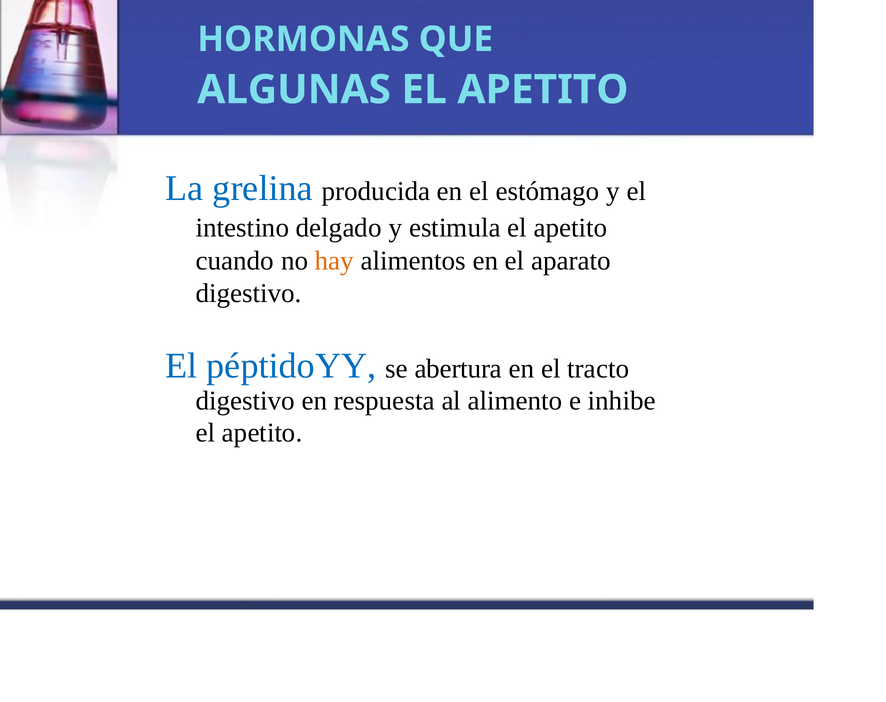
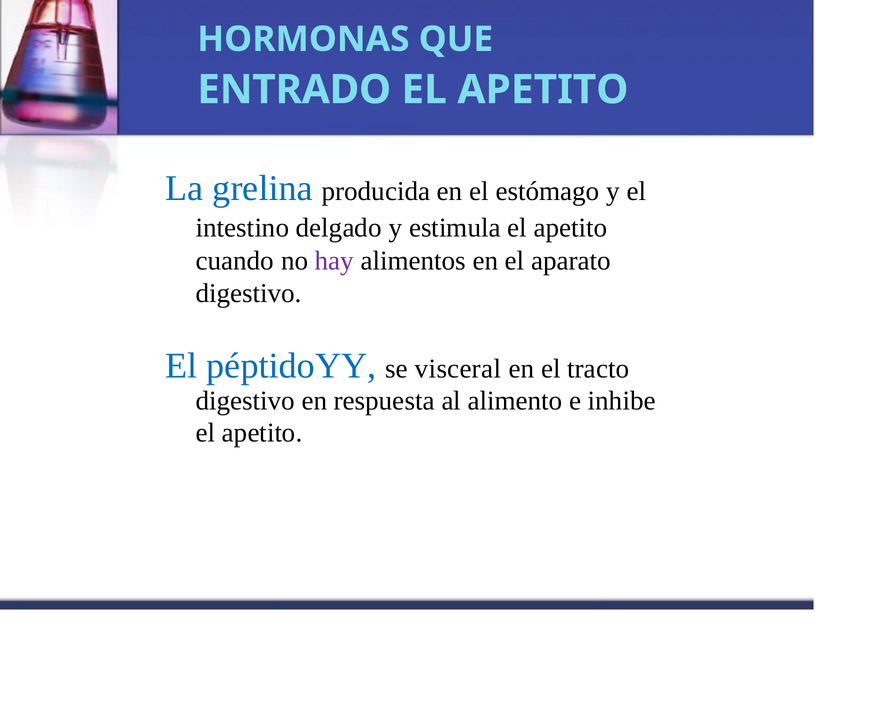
ALGUNAS: ALGUNAS -> ENTRADO (294, 90)
hay colour: orange -> purple (334, 260)
abertura: abertura -> visceral (458, 369)
